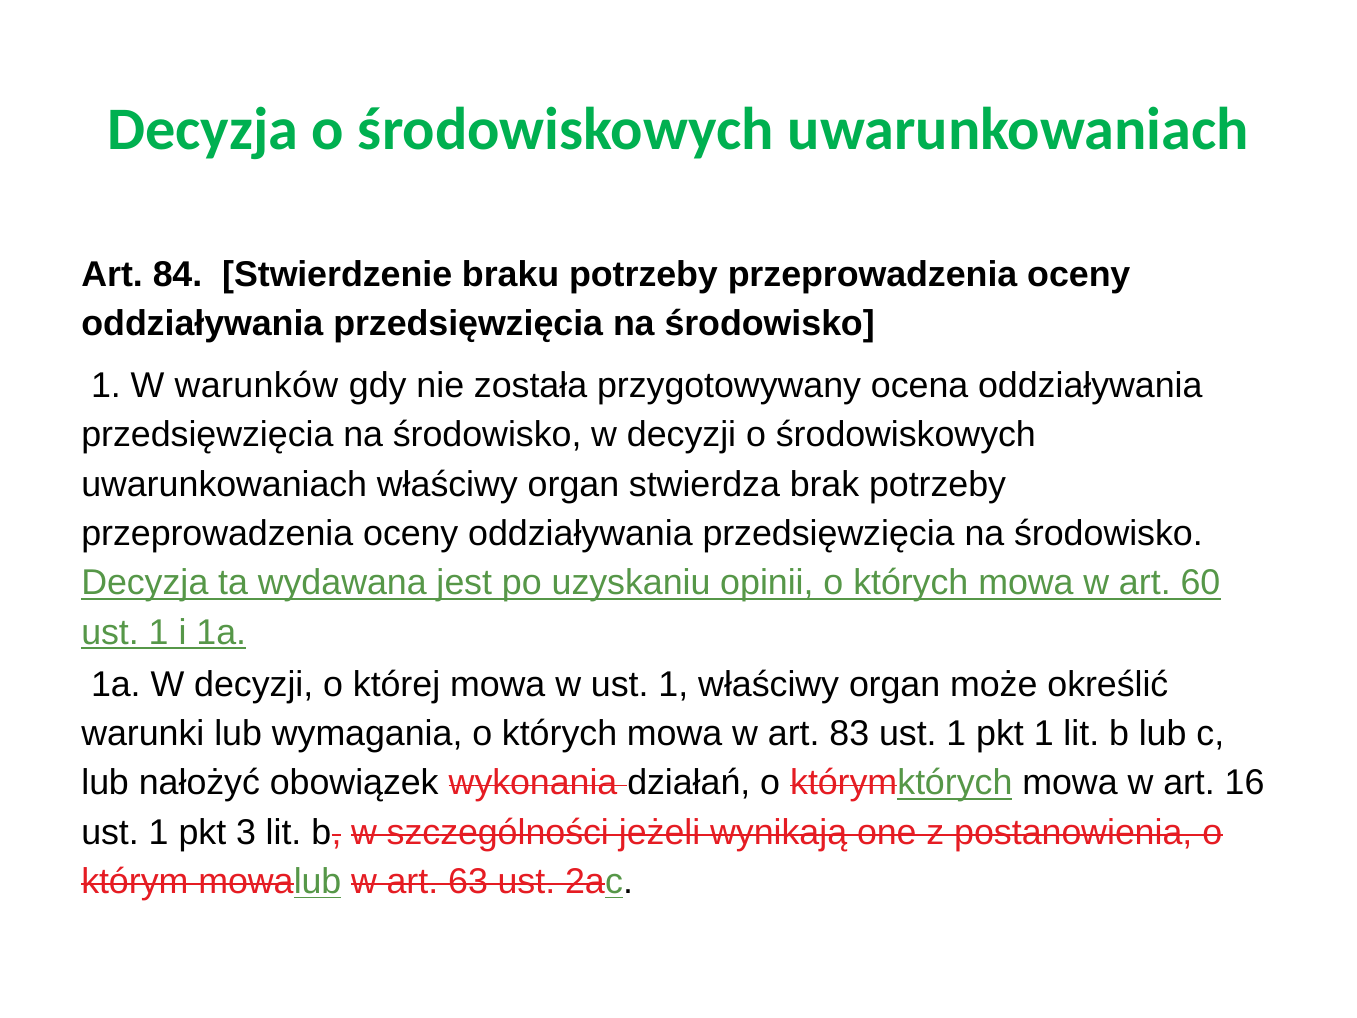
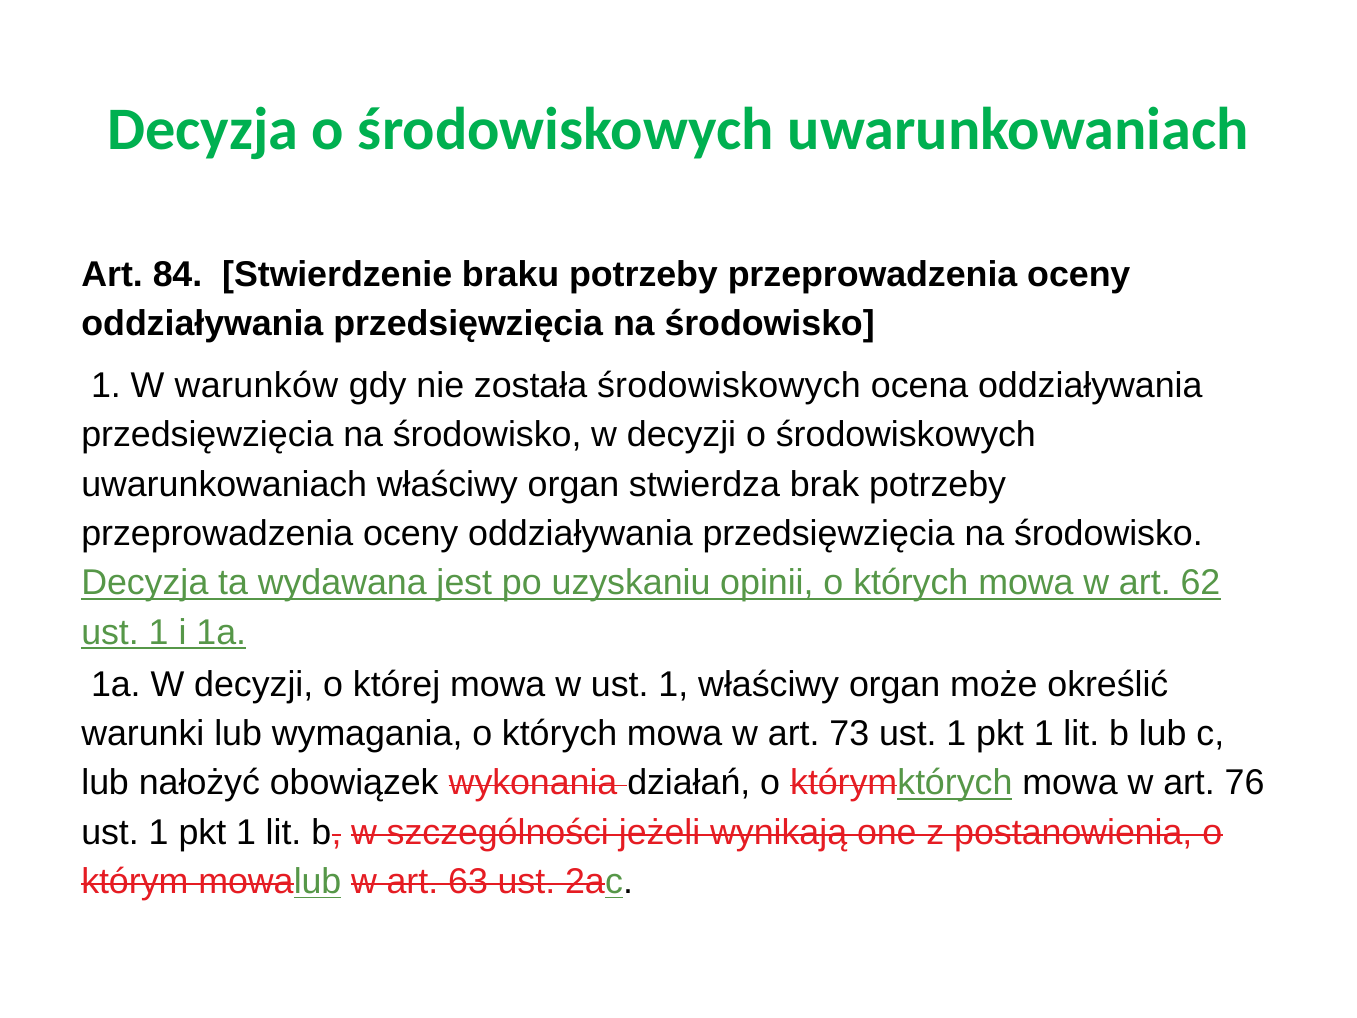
została przygotowywany: przygotowywany -> środowiskowych (729, 385)
60: 60 -> 62 (1200, 583)
83: 83 -> 73 (849, 733)
16: 16 -> 76 (1245, 783)
3: 3 -> 1 (246, 832)
